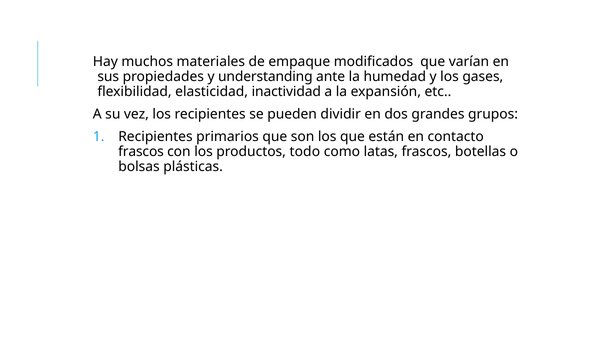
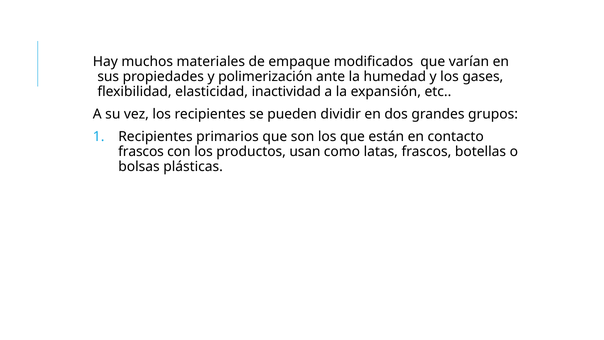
understanding: understanding -> polimerización (265, 77)
todo: todo -> usan (305, 152)
